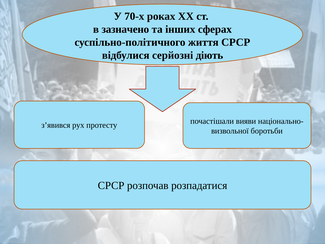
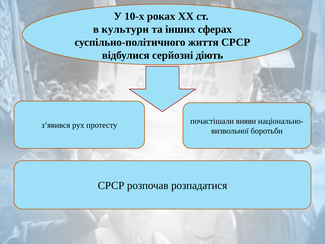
70-х: 70-х -> 10-х (134, 16)
зазначено: зазначено -> культури (125, 29)
